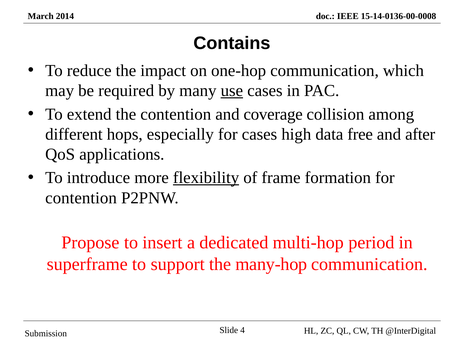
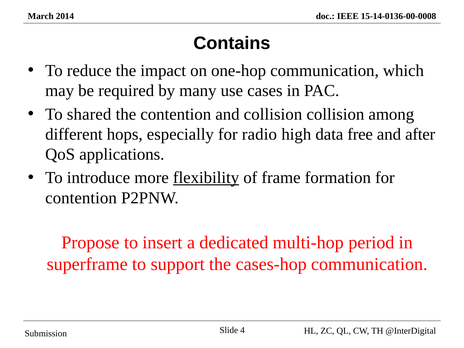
use underline: present -> none (232, 91)
extend: extend -> shared (89, 114)
and coverage: coverage -> collision (273, 114)
for cases: cases -> radio (259, 134)
many-hop: many-hop -> cases-hop (271, 264)
